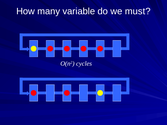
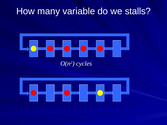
must: must -> stalls (138, 11)
